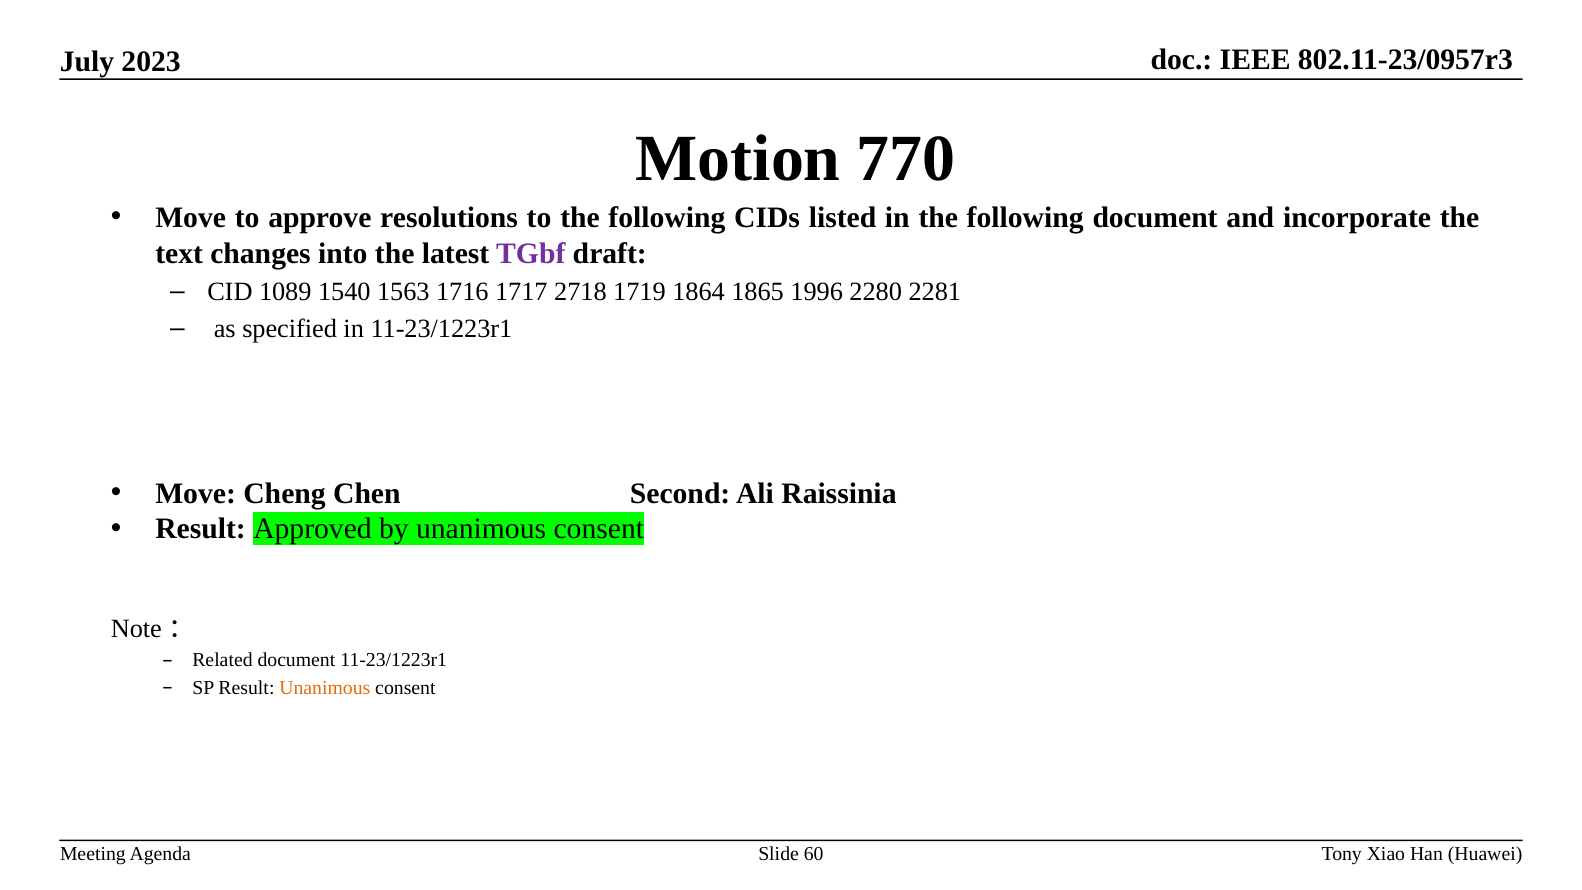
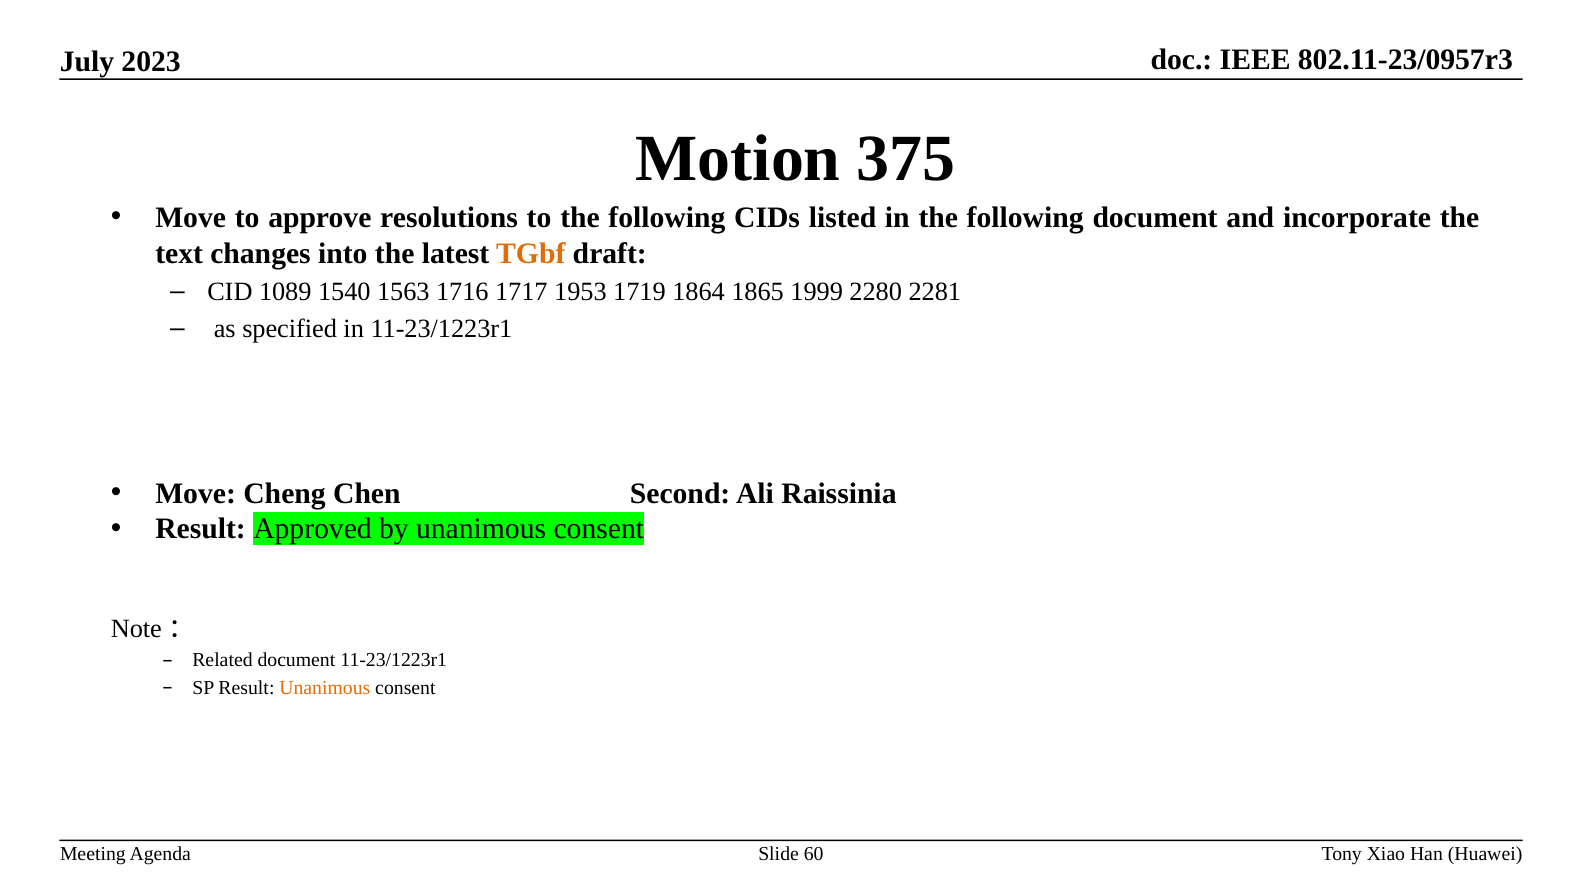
770: 770 -> 375 (906, 159)
TGbf colour: purple -> orange (531, 253)
2718: 2718 -> 1953 (580, 292)
1996: 1996 -> 1999 (817, 292)
